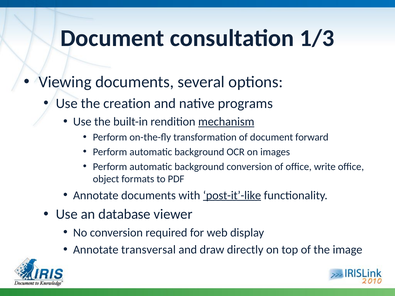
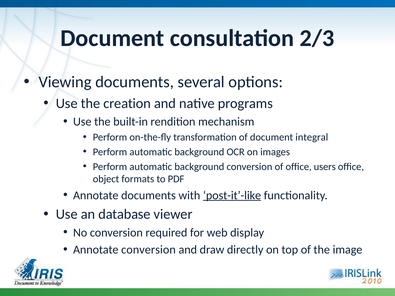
1/3: 1/3 -> 2/3 (317, 38)
mechanism underline: present -> none (226, 122)
forward: forward -> integral (312, 137)
write: write -> users (325, 167)
Annotate transversal: transversal -> conversion (148, 250)
